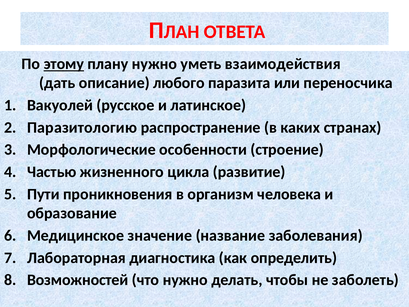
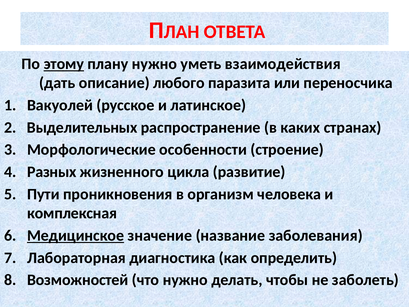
Паразитологию: Паразитологию -> Выделительных (82, 127)
Частью: Частью -> Разных (52, 172)
образование: образование -> комплексная (72, 213)
Медицинское underline: none -> present (76, 235)
